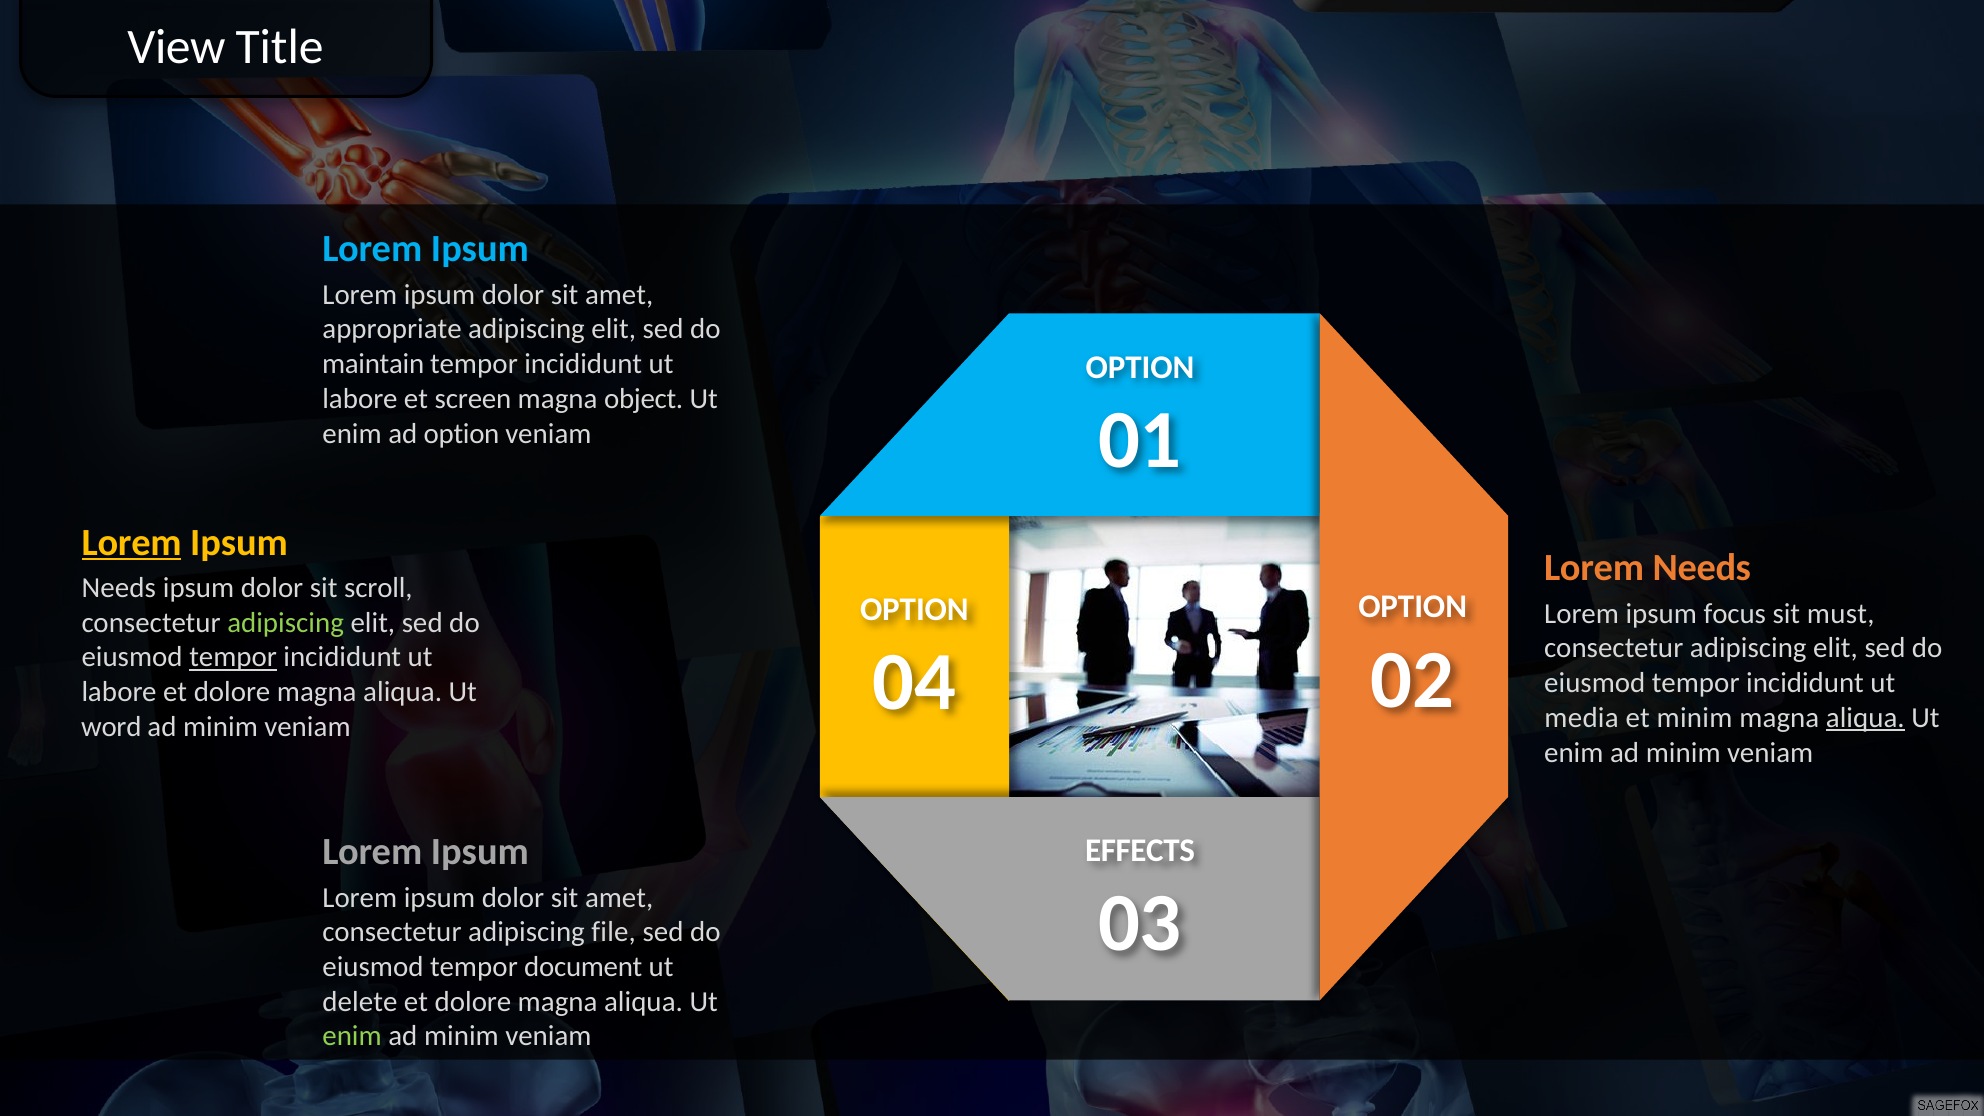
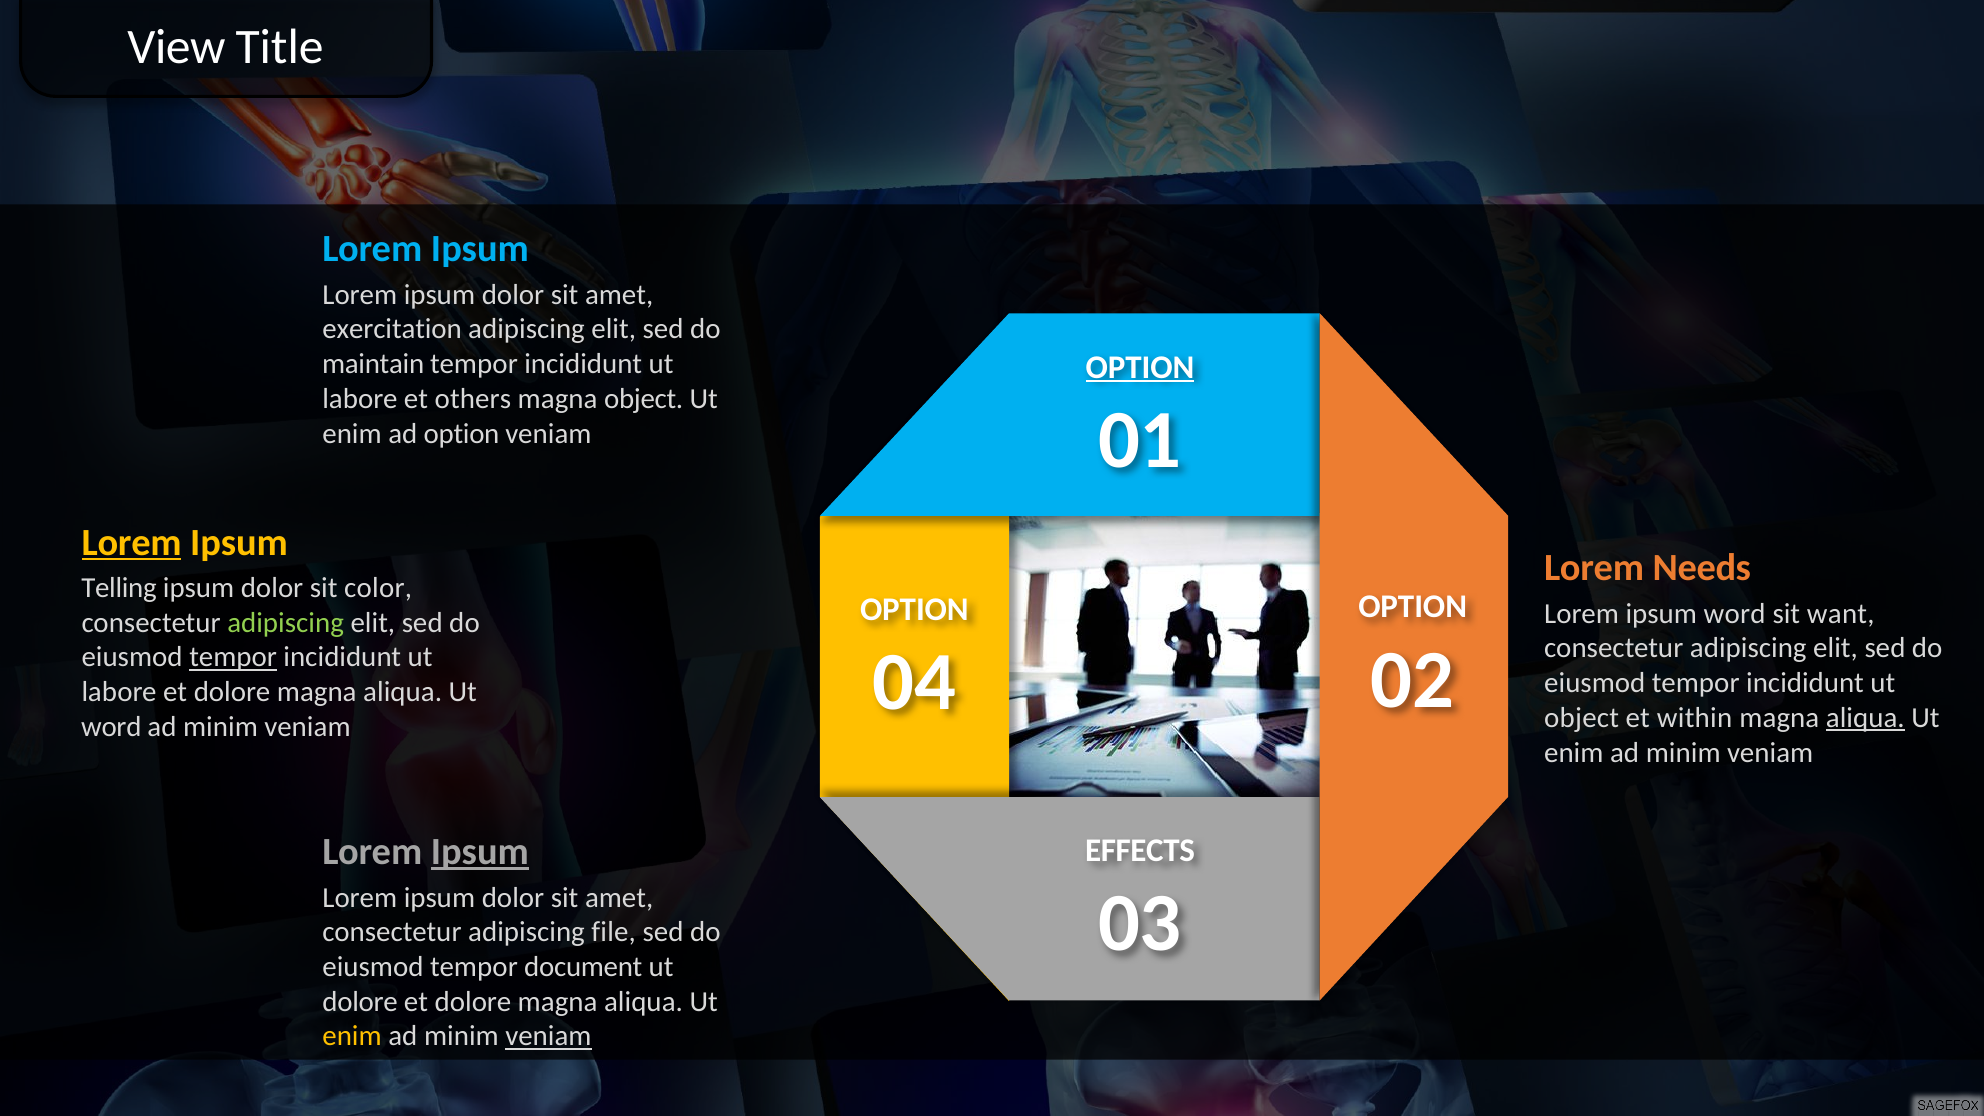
appropriate: appropriate -> exercitation (392, 329)
OPTION underline: none -> present (1140, 367)
screen: screen -> others (473, 399)
Needs: Needs -> Telling (119, 588)
scroll: scroll -> color (378, 588)
ipsum focus: focus -> word (1735, 614)
must: must -> want (1841, 614)
media: media -> object (1582, 718)
et minim: minim -> within (1695, 718)
Ipsum underline: none -> present (480, 852)
delete: delete -> dolore (360, 1002)
enim colour: light green -> yellow (352, 1036)
veniam underline: none -> present (548, 1036)
